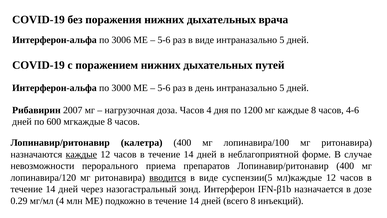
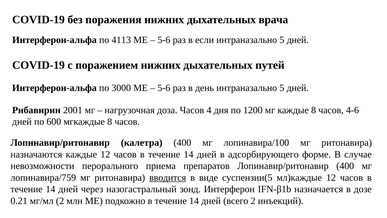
3006: 3006 -> 4113 (121, 40)
раз в виде: виде -> если (205, 40)
2007: 2007 -> 2001 (73, 110)
каждые underline: present -> none (81, 154)
неблагоприятной: неблагоприятной -> адсорбирующего (263, 154)
лопинавира/120: лопинавира/120 -> лопинавира/759 (43, 177)
0.29: 0.29 -> 0.21 (19, 201)
мг/мл 4: 4 -> 2 (60, 201)
всего 8: 8 -> 2 (253, 201)
